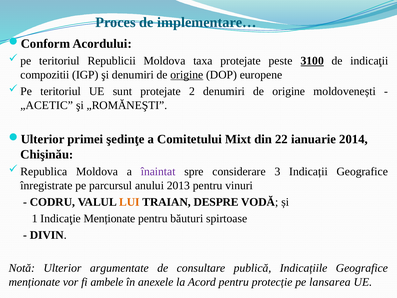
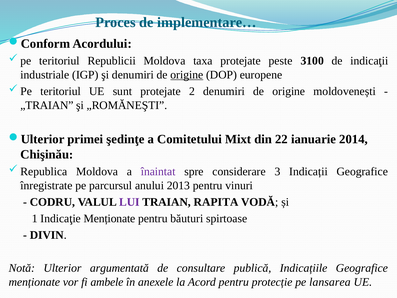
3100 underline: present -> none (312, 61)
compozitii: compozitii -> industriale (45, 75)
„ACETIC: „ACETIC -> „TRAIAN (47, 105)
LUI colour: orange -> purple (129, 202)
DESPRE: DESPRE -> RAPITA (216, 202)
argumentate: argumentate -> argumentată (119, 268)
